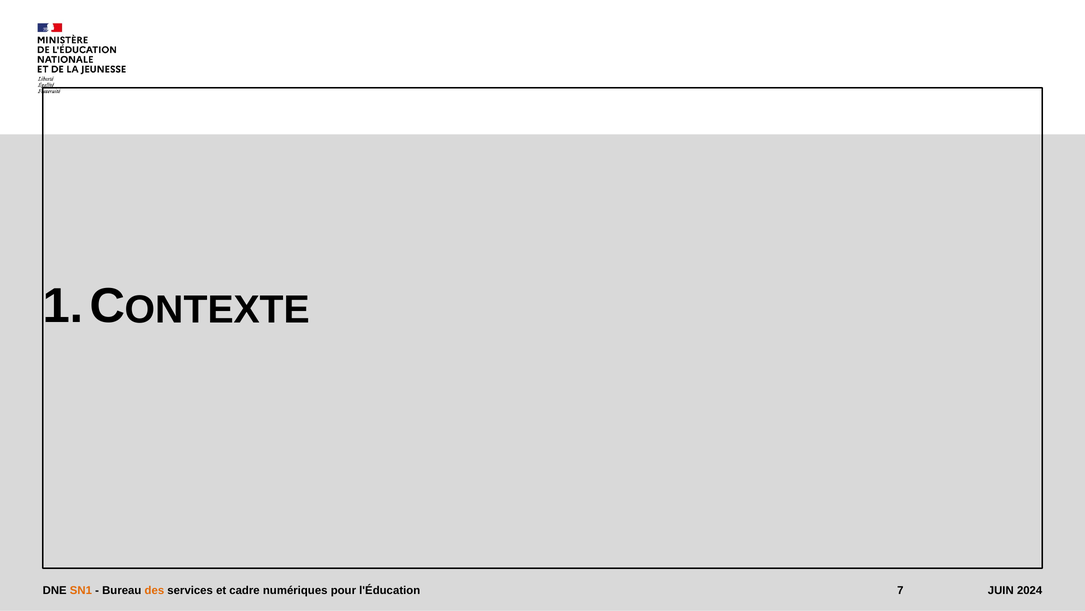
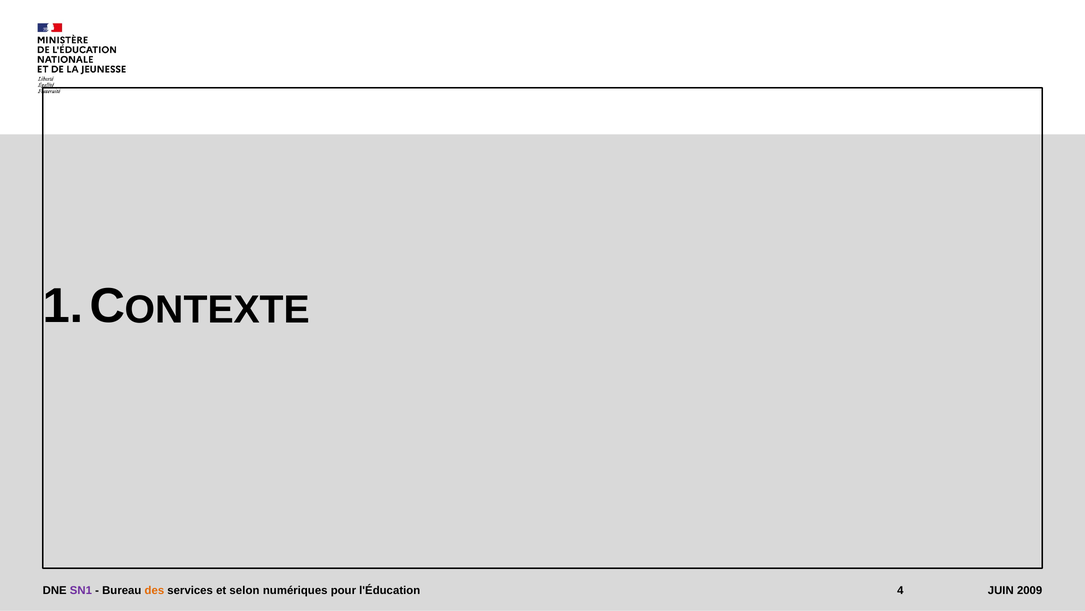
SN1 colour: orange -> purple (81, 590)
cadre: cadre -> selon (244, 590)
7: 7 -> 4 (900, 590)
2024: 2024 -> 2009 (1030, 590)
